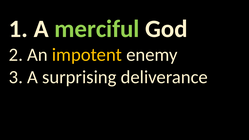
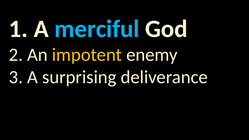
merciful colour: light green -> light blue (97, 29)
